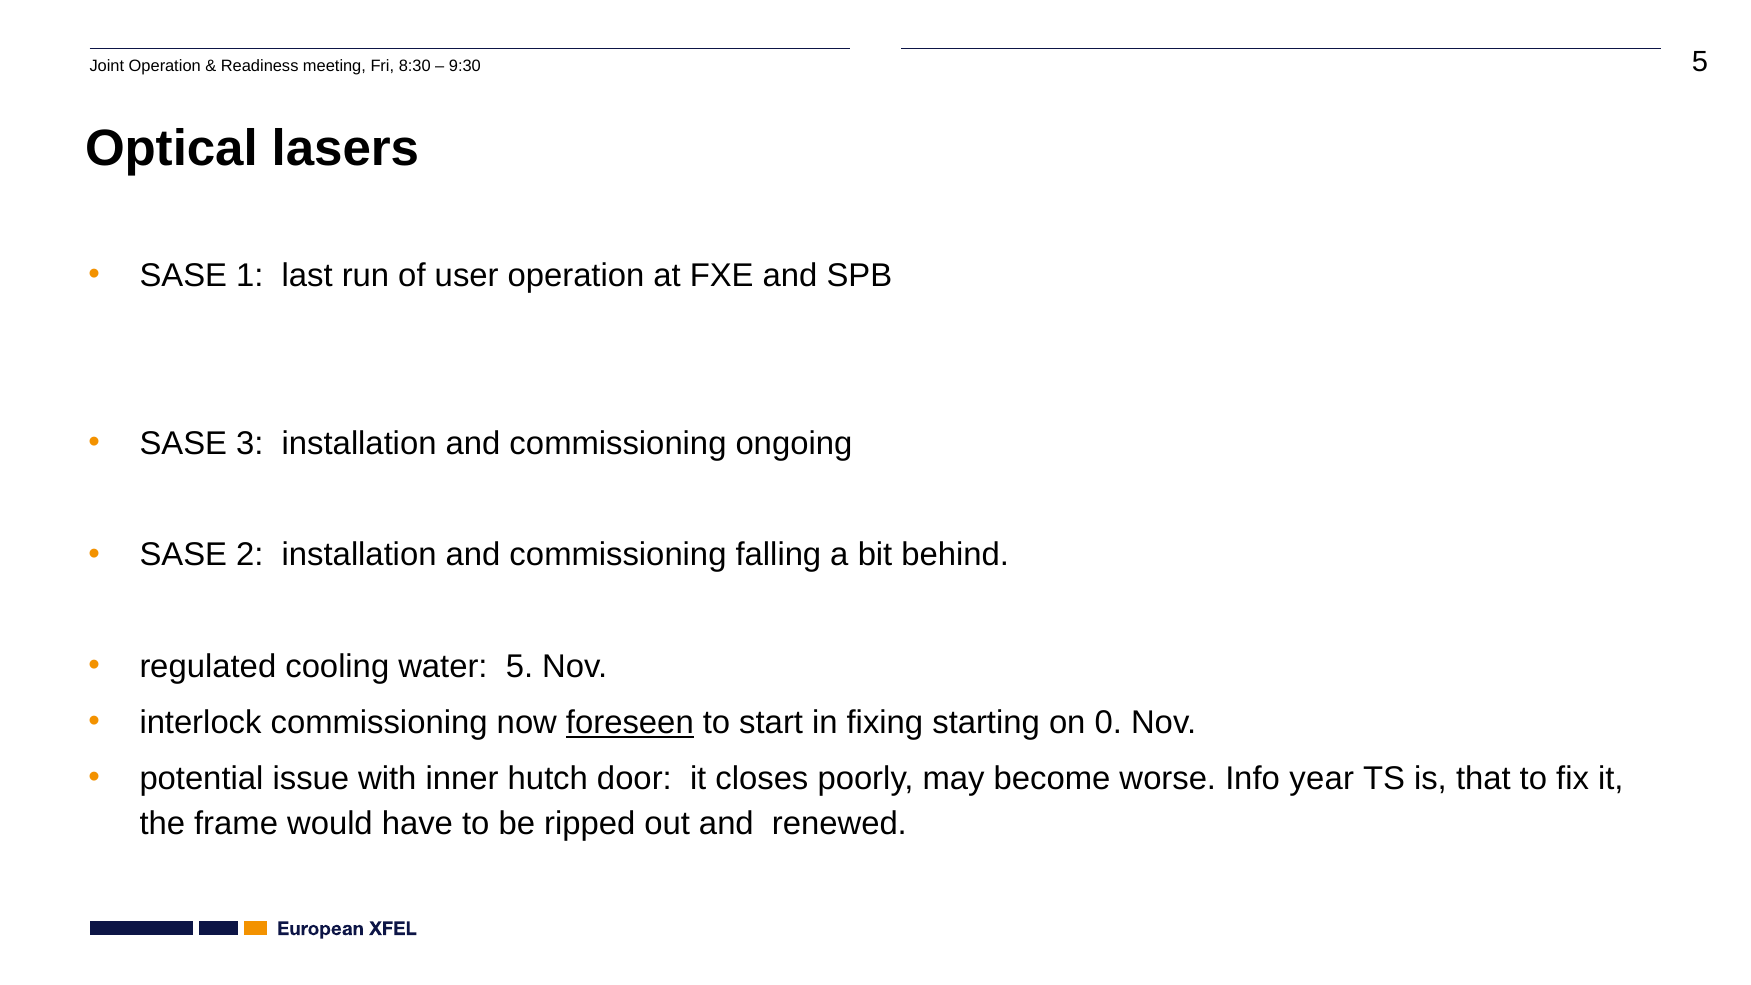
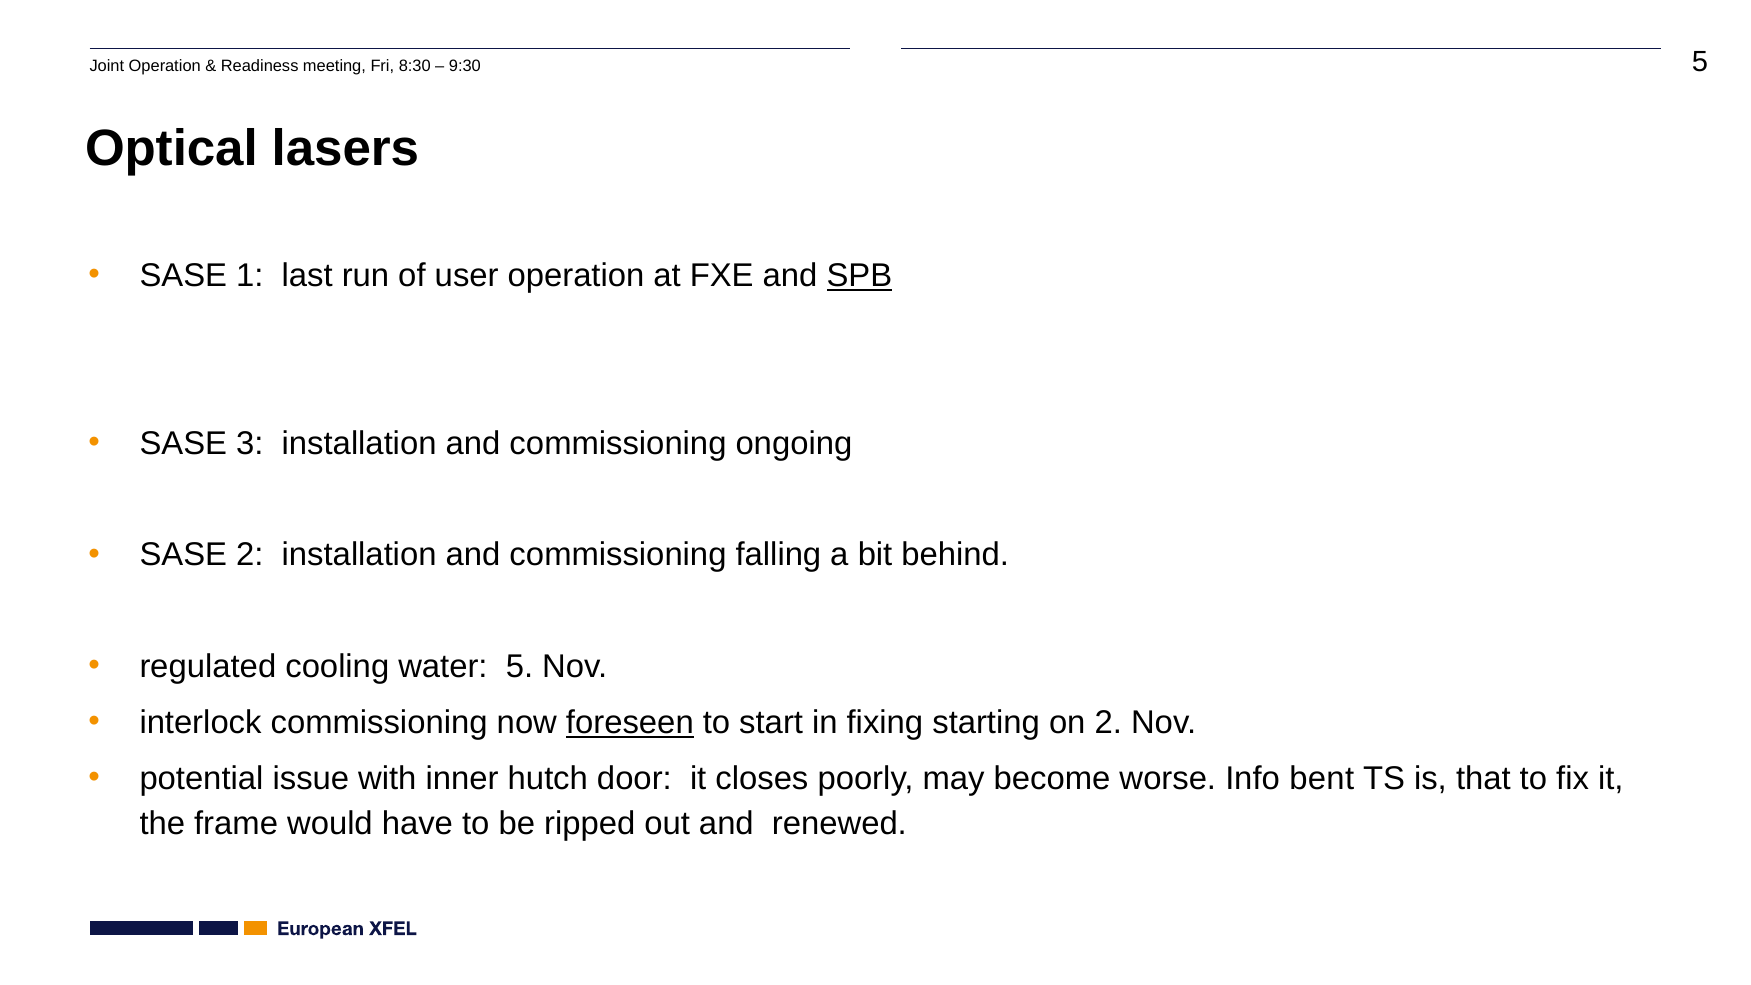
SPB underline: none -> present (859, 276)
on 0: 0 -> 2 (1108, 722)
year: year -> bent (1322, 778)
